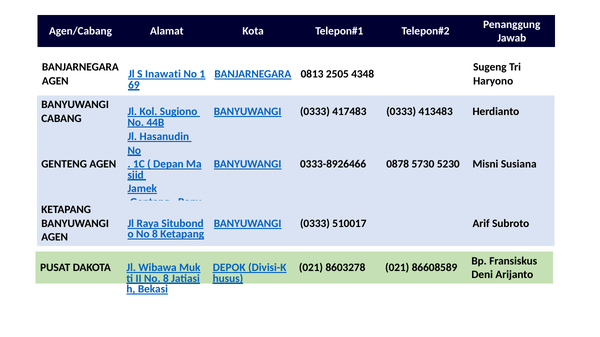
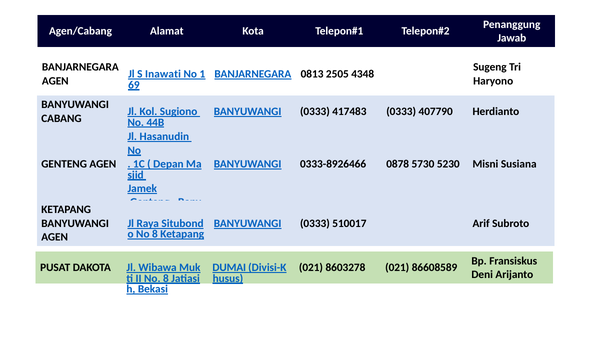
413483: 413483 -> 407790 (436, 112)
DEPOK: DEPOK -> DUMAI (229, 268)
